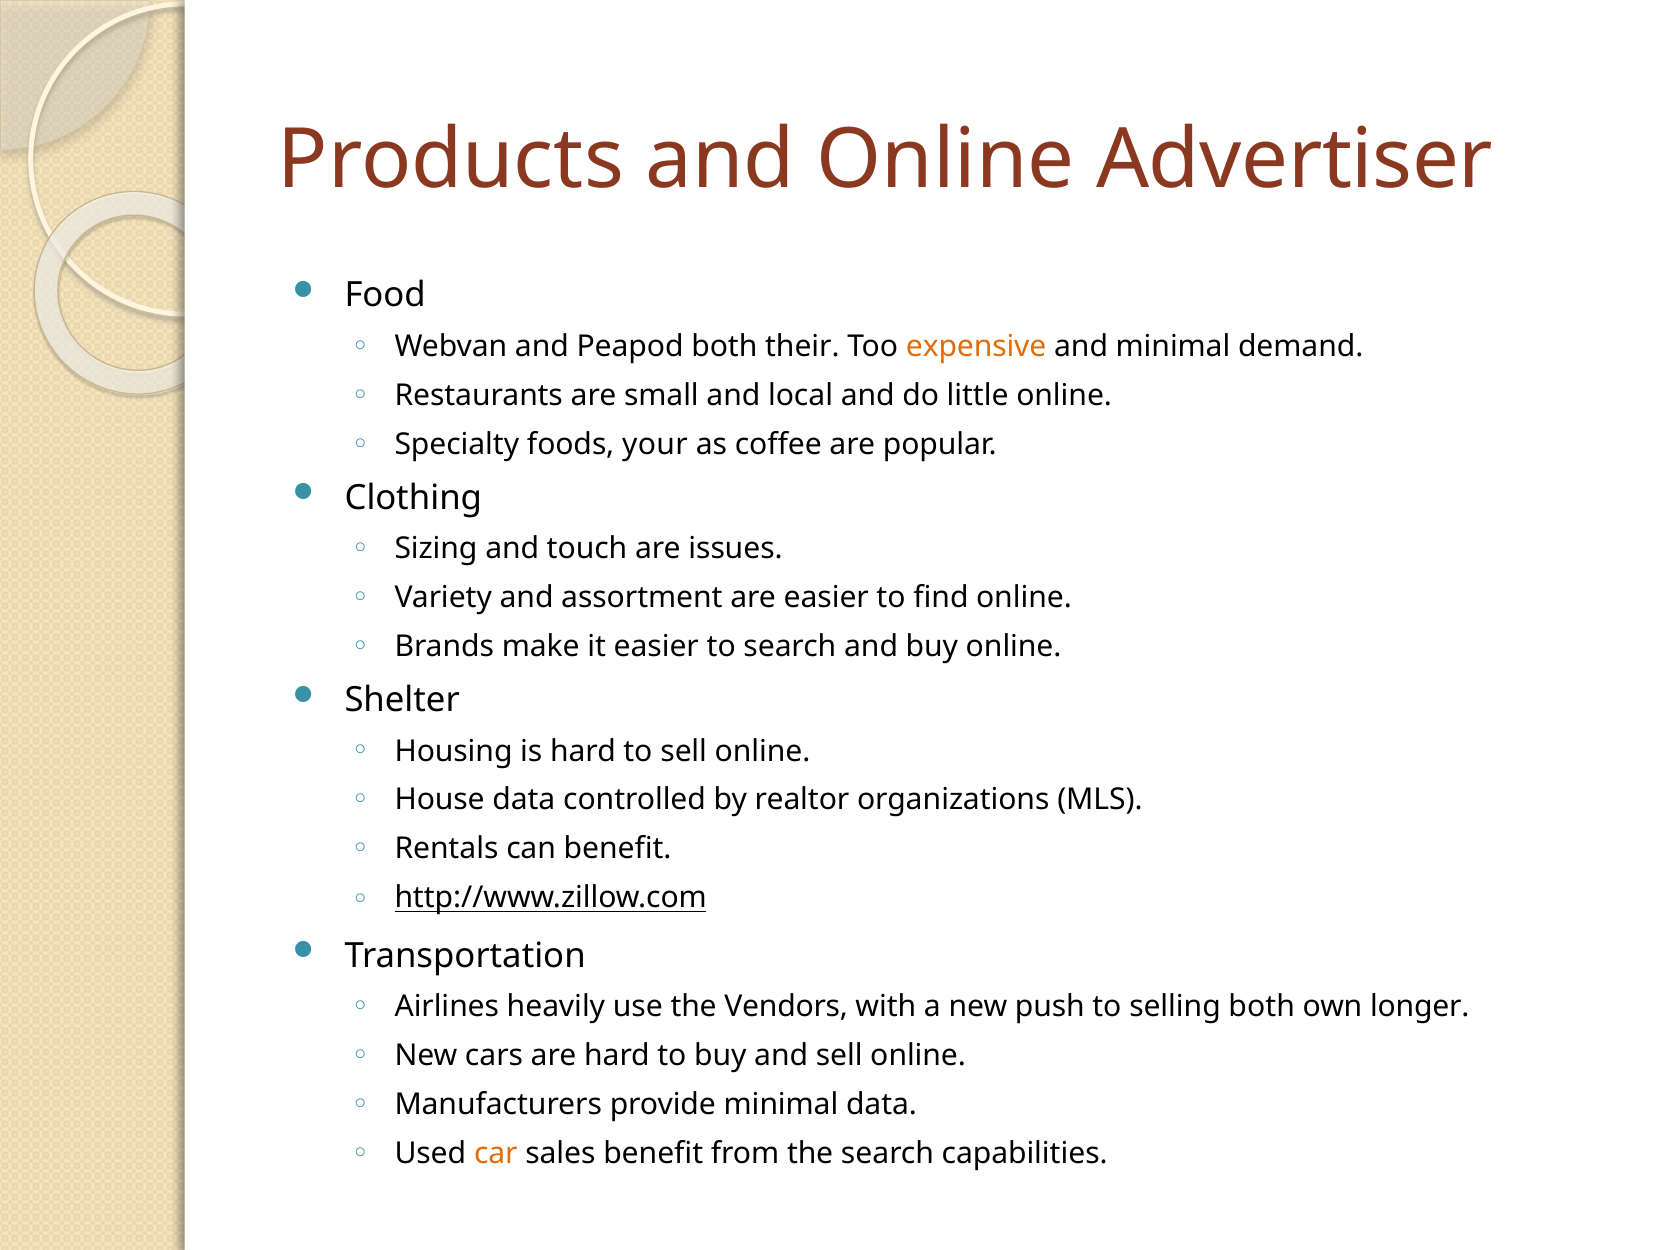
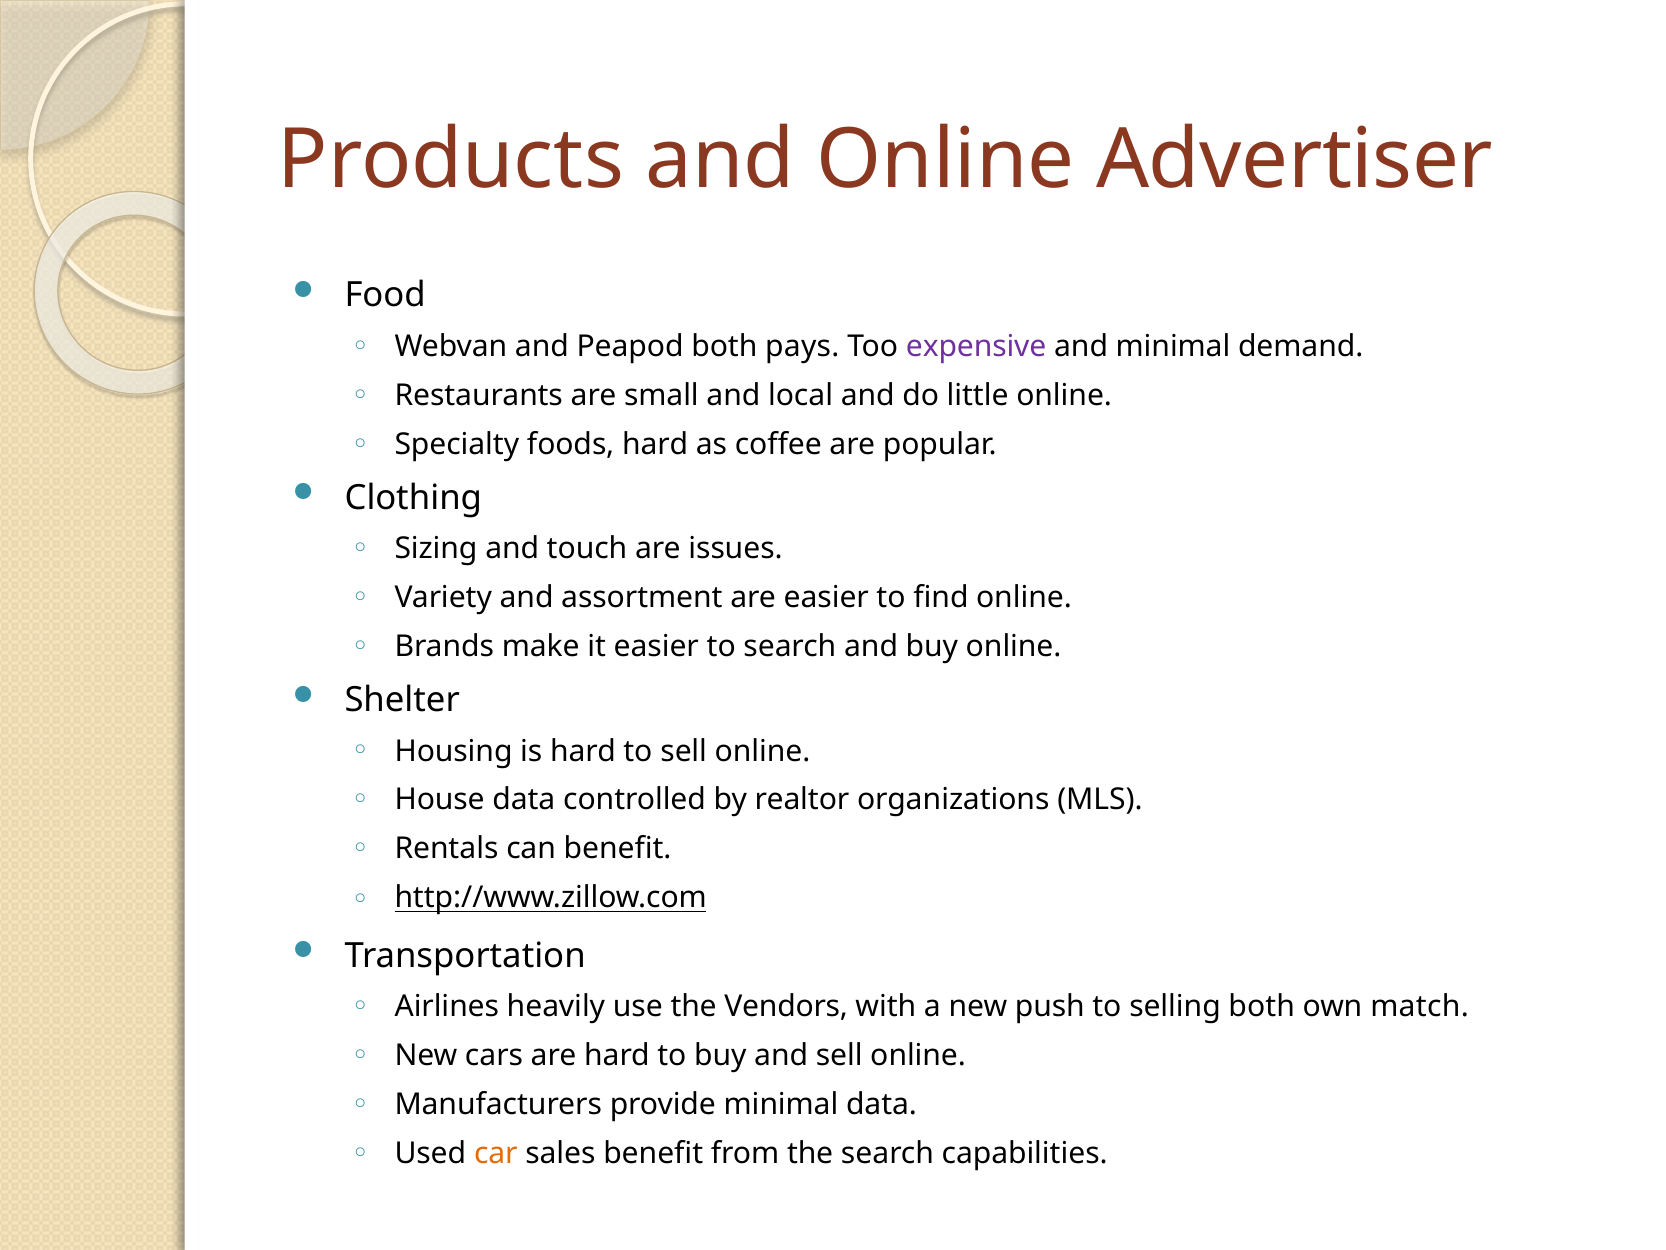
their: their -> pays (802, 347)
expensive colour: orange -> purple (976, 347)
foods your: your -> hard (655, 444)
longer: longer -> match (1420, 1007)
